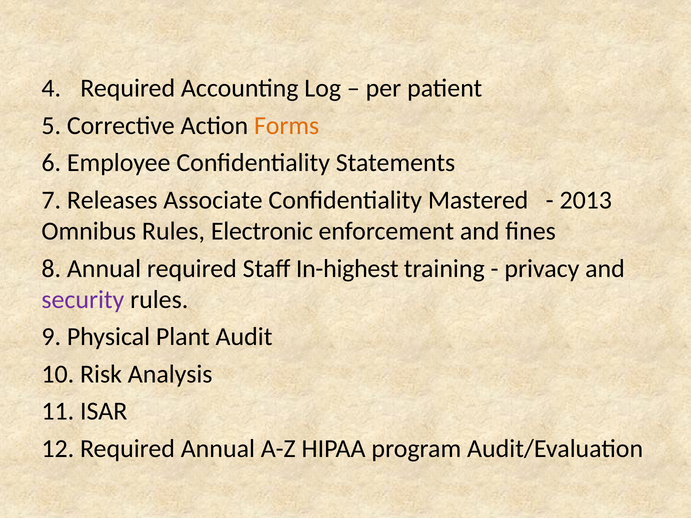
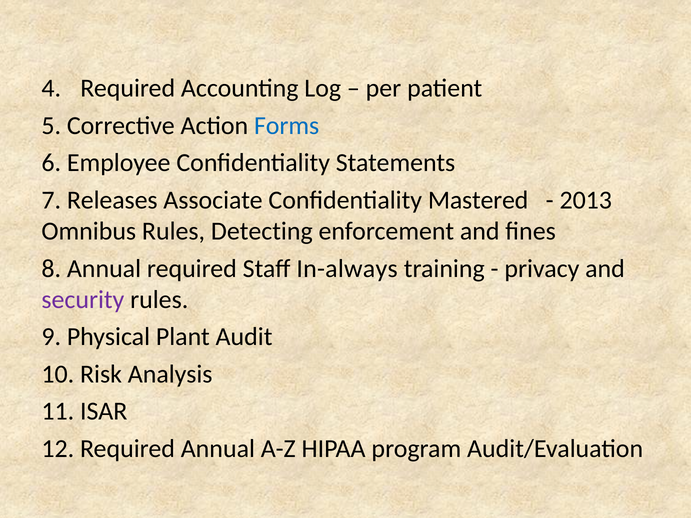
Forms colour: orange -> blue (287, 126)
Electronic: Electronic -> Detecting (262, 231)
In-highest: In-highest -> In-always (347, 269)
